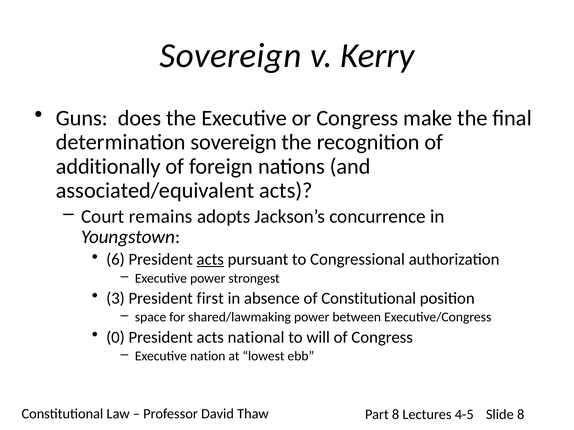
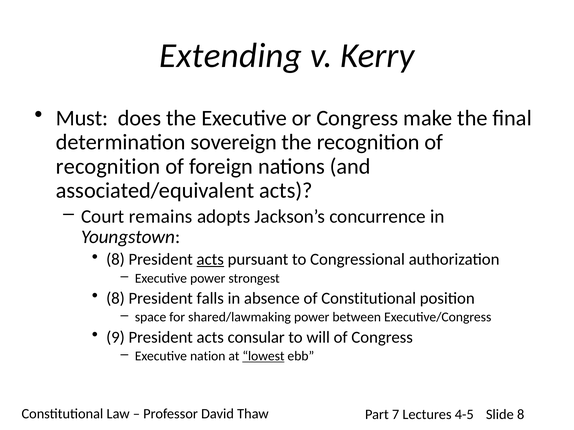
Sovereign: Sovereign -> Extending (231, 56)
Guns: Guns -> Must (82, 118)
additionally: additionally -> recognition (108, 167)
6: 6 -> 8 (115, 260)
3: 3 -> 8 (115, 299)
first: first -> falls (210, 299)
0: 0 -> 9 (115, 338)
national: national -> consular (256, 338)
lowest underline: none -> present (263, 357)
8: 8 -> 7 (396, 415)
